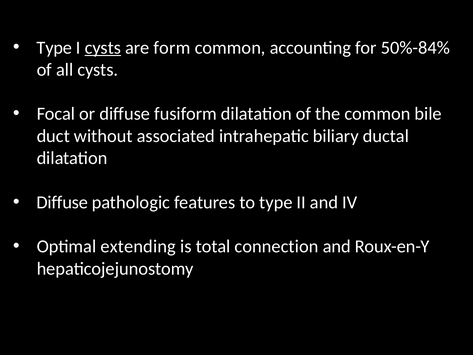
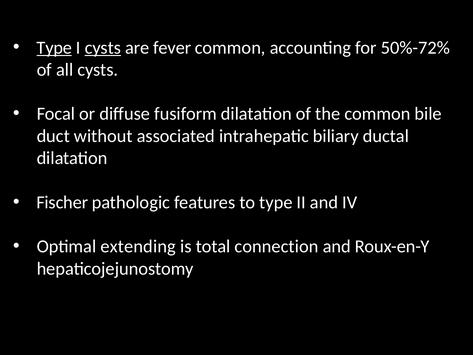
Type underline: none -> present (54, 48)
form: form -> fever (172, 48)
50%-84%: 50%-84% -> 50%-72% (415, 48)
Diffuse: Diffuse -> Fischer (62, 202)
